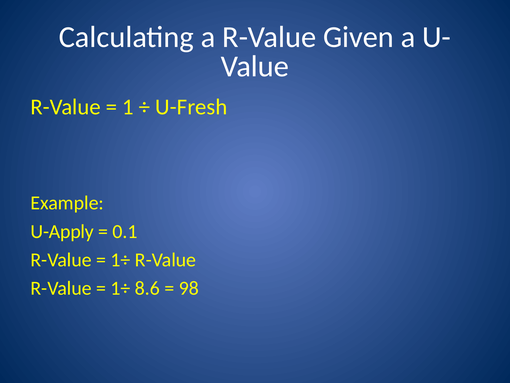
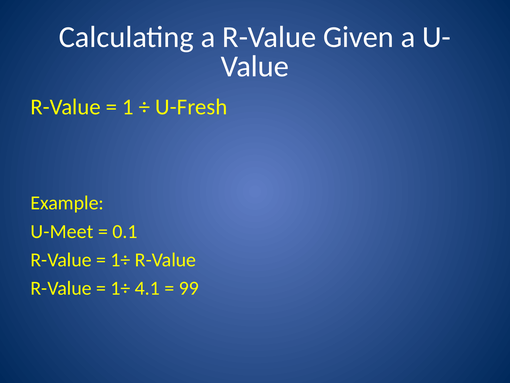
U-Apply: U-Apply -> U-Meet (62, 231)
8.6: 8.6 -> 4.1 (147, 288)
98: 98 -> 99 (189, 288)
